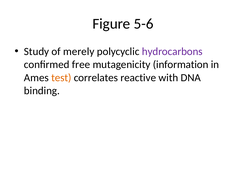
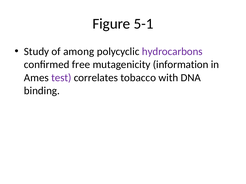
5-6: 5-6 -> 5-1 (144, 24)
merely: merely -> among (79, 52)
test colour: orange -> purple (61, 78)
reactive: reactive -> tobacco (138, 78)
